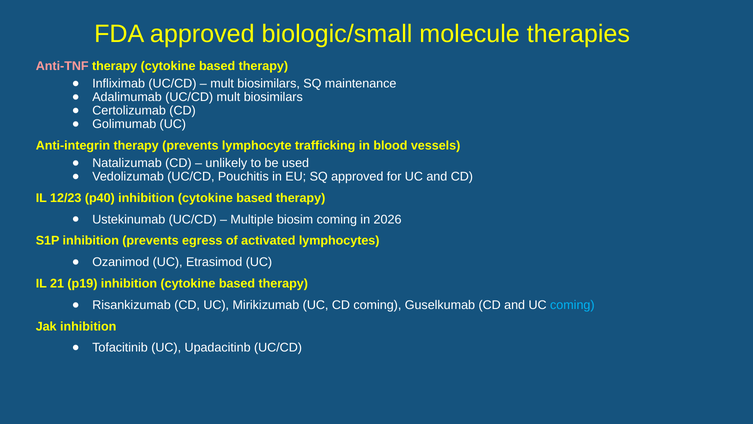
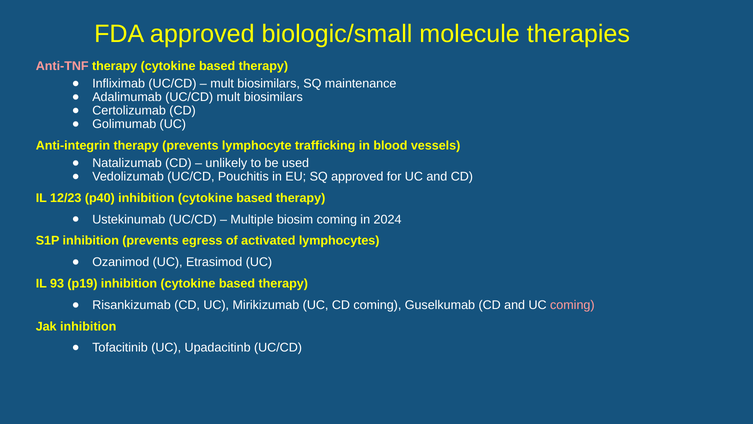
2026: 2026 -> 2024 (388, 219)
21: 21 -> 93 (57, 283)
coming colour: light blue -> pink (572, 305)
